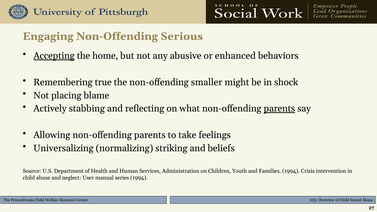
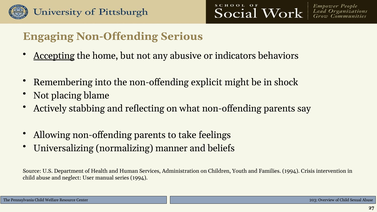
enhanced: enhanced -> indicators (235, 56)
true: true -> into (103, 82)
smaller: smaller -> explicit (207, 82)
parents underline: present -> none (279, 109)
striking: striking -> manner (171, 148)
